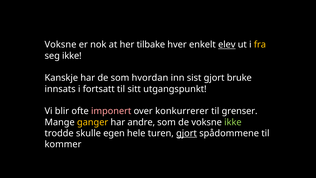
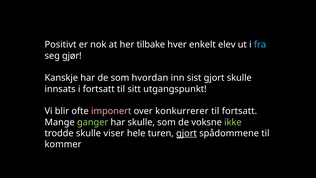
Voksne: Voksne -> Positivt (61, 45)
elev underline: present -> none (227, 45)
fra colour: yellow -> light blue (260, 45)
seg ikke: ikke -> gjør (72, 56)
gjort bruke: bruke -> skulle (239, 78)
til grenser: grenser -> fortsatt (239, 111)
ganger colour: yellow -> light green (93, 122)
har andre: andre -> skulle (141, 122)
egen: egen -> viser (114, 133)
